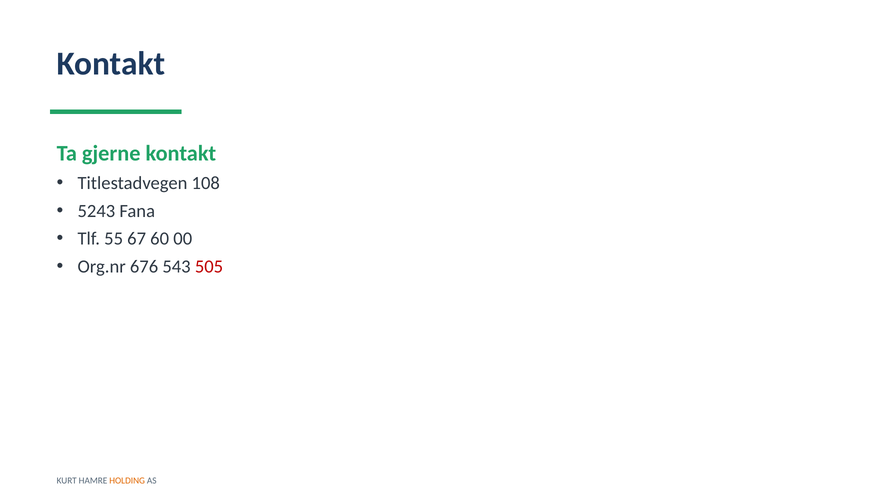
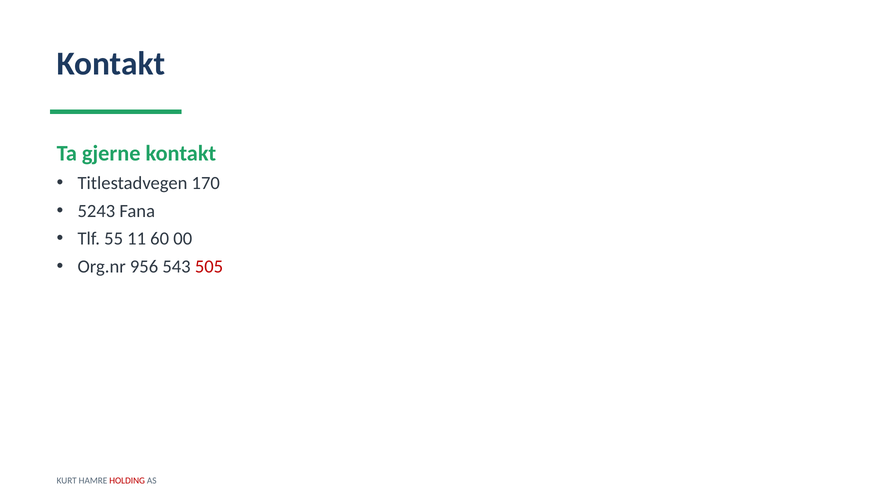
108: 108 -> 170 (206, 183)
67: 67 -> 11 (137, 239)
676: 676 -> 956 (144, 267)
HOLDING colour: orange -> red (127, 481)
